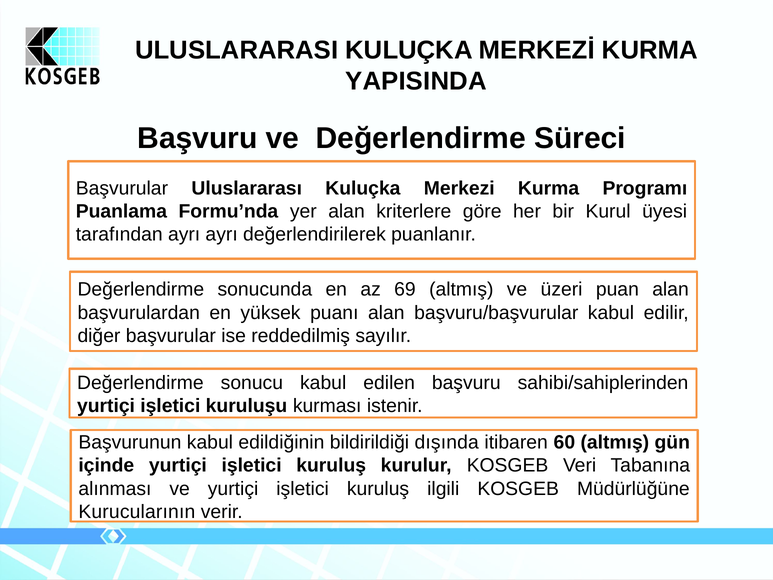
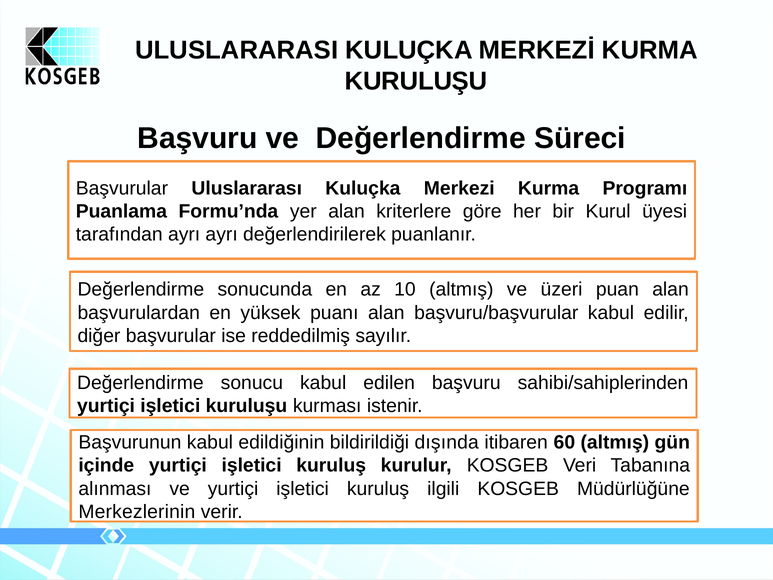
YAPISINDA: YAPISINDA -> KURULUŞU (416, 81)
69: 69 -> 10 (405, 289)
Kurucularının: Kurucularının -> Merkezlerinin (137, 512)
